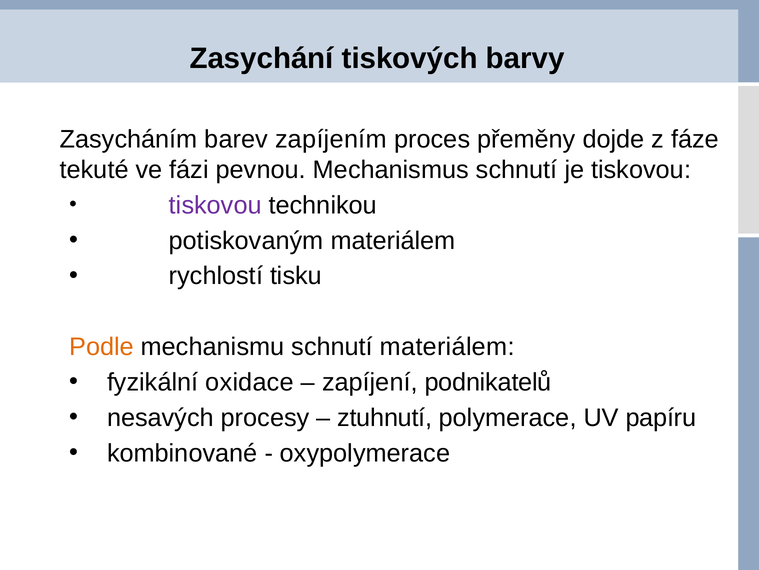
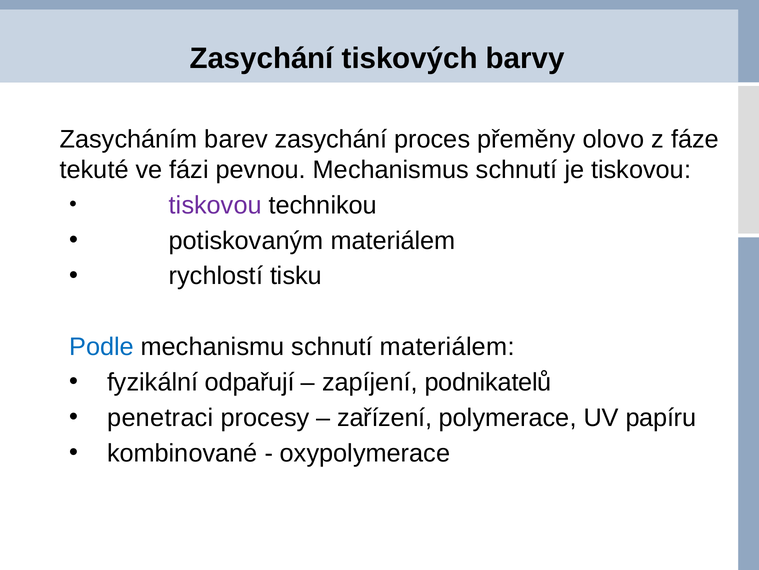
barev zapíjením: zapíjením -> zasychání (331, 139)
dojde: dojde -> olovo (613, 139)
Podle colour: orange -> blue (102, 347)
oxidace: oxidace -> odpařují (250, 382)
nesavých: nesavých -> penetraci (160, 417)
ztuhnutí: ztuhnutí -> zařízení (385, 417)
